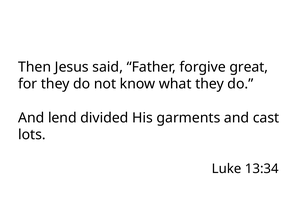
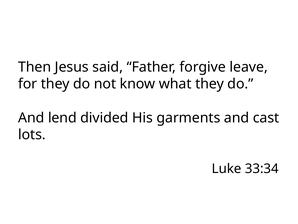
great: great -> leave (249, 67)
13:34: 13:34 -> 33:34 (262, 168)
